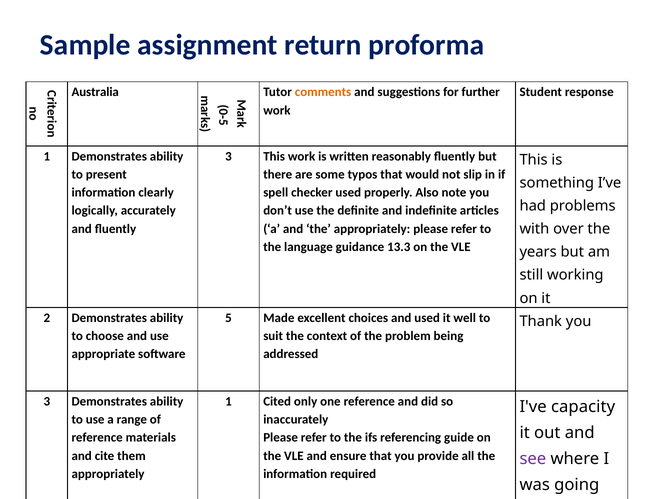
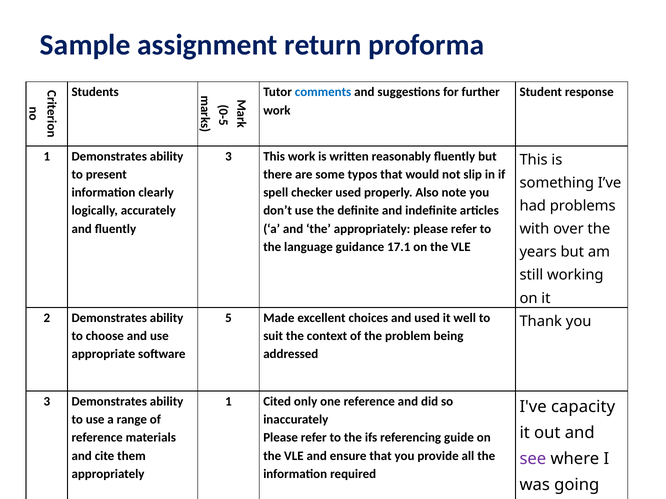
Australia: Australia -> Students (95, 92)
comments colour: orange -> blue (323, 92)
13.3: 13.3 -> 17.1 (399, 247)
